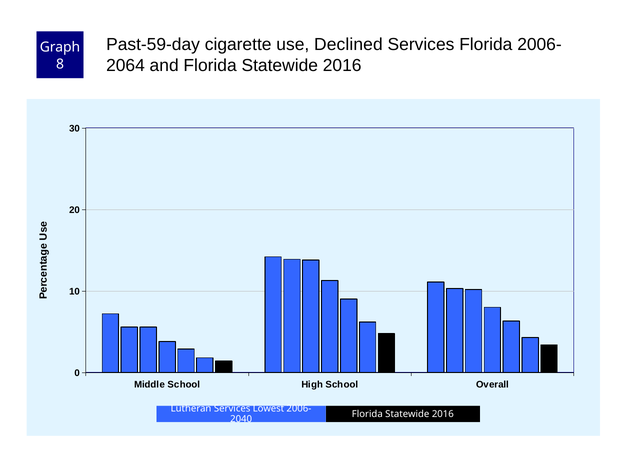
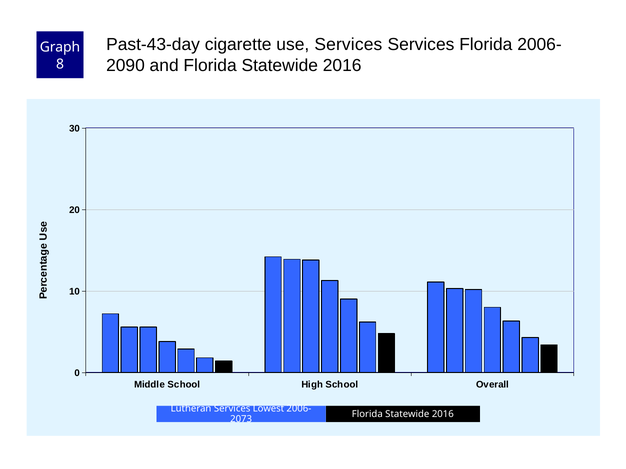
Past-59-day: Past-59-day -> Past-43-day (153, 45)
use Declined: Declined -> Services (348, 45)
2064: 2064 -> 2090 (126, 65)
2040: 2040 -> 2073 (241, 420)
